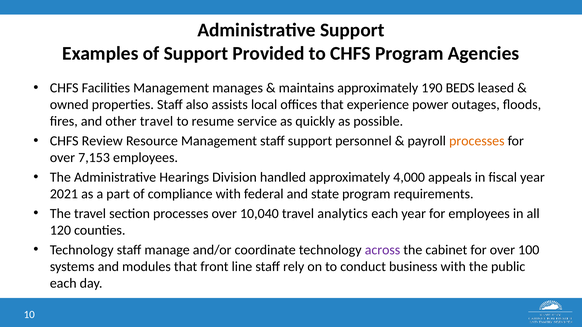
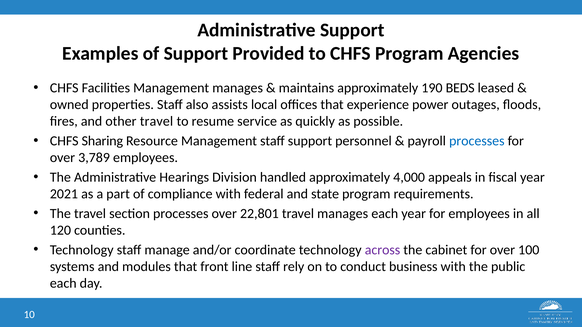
Review: Review -> Sharing (102, 141)
processes colour: orange -> blue (477, 141)
7,153: 7,153 -> 3,789 (94, 158)
10,040: 10,040 -> 22,801 (259, 214)
travel analytics: analytics -> manages (343, 214)
